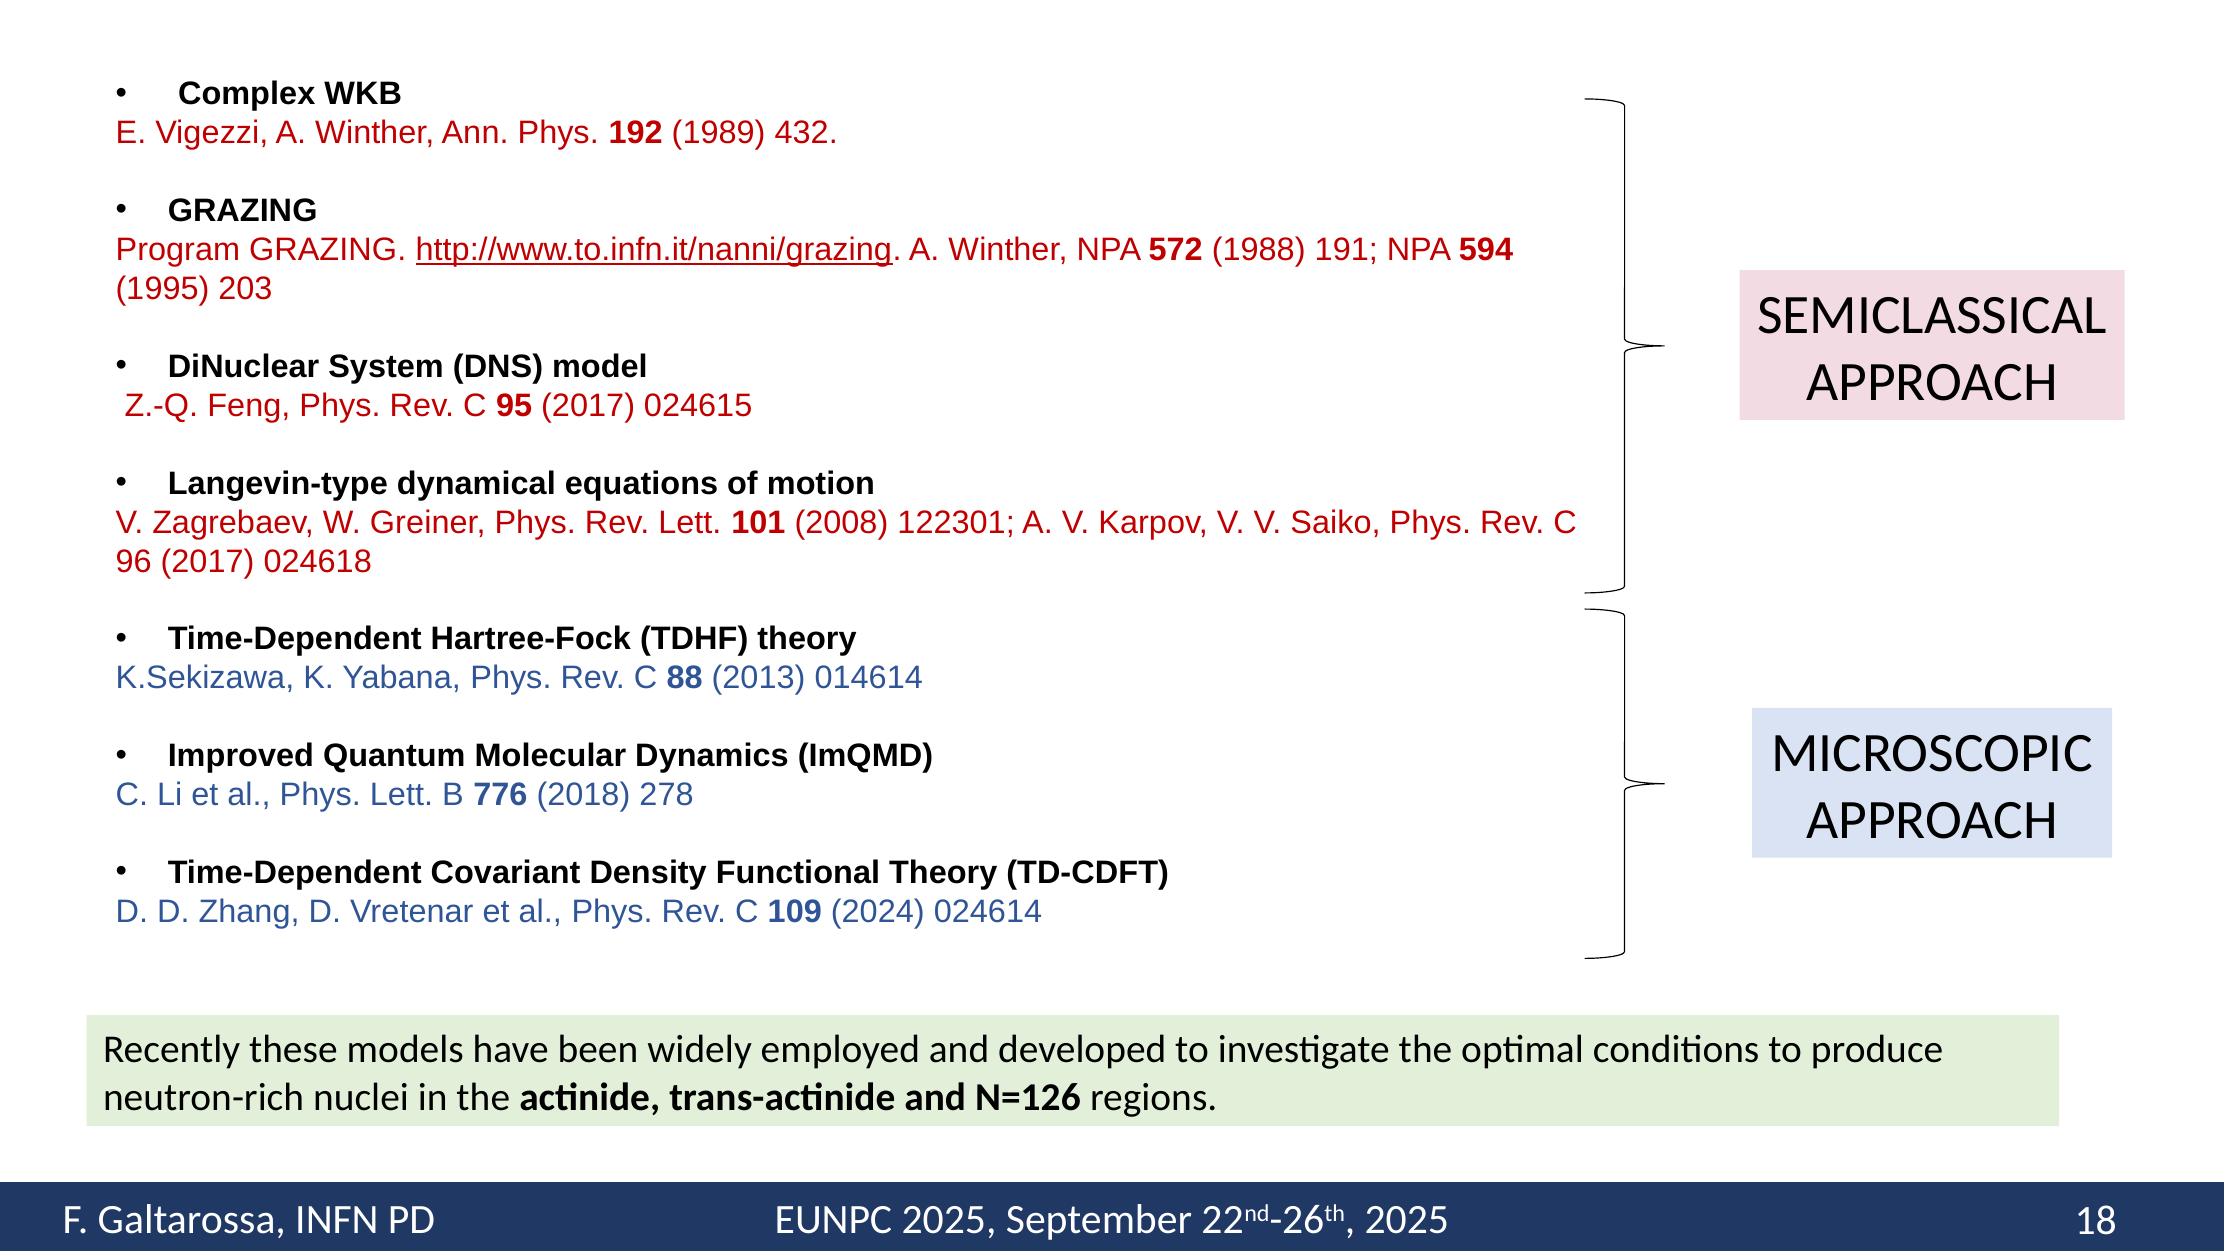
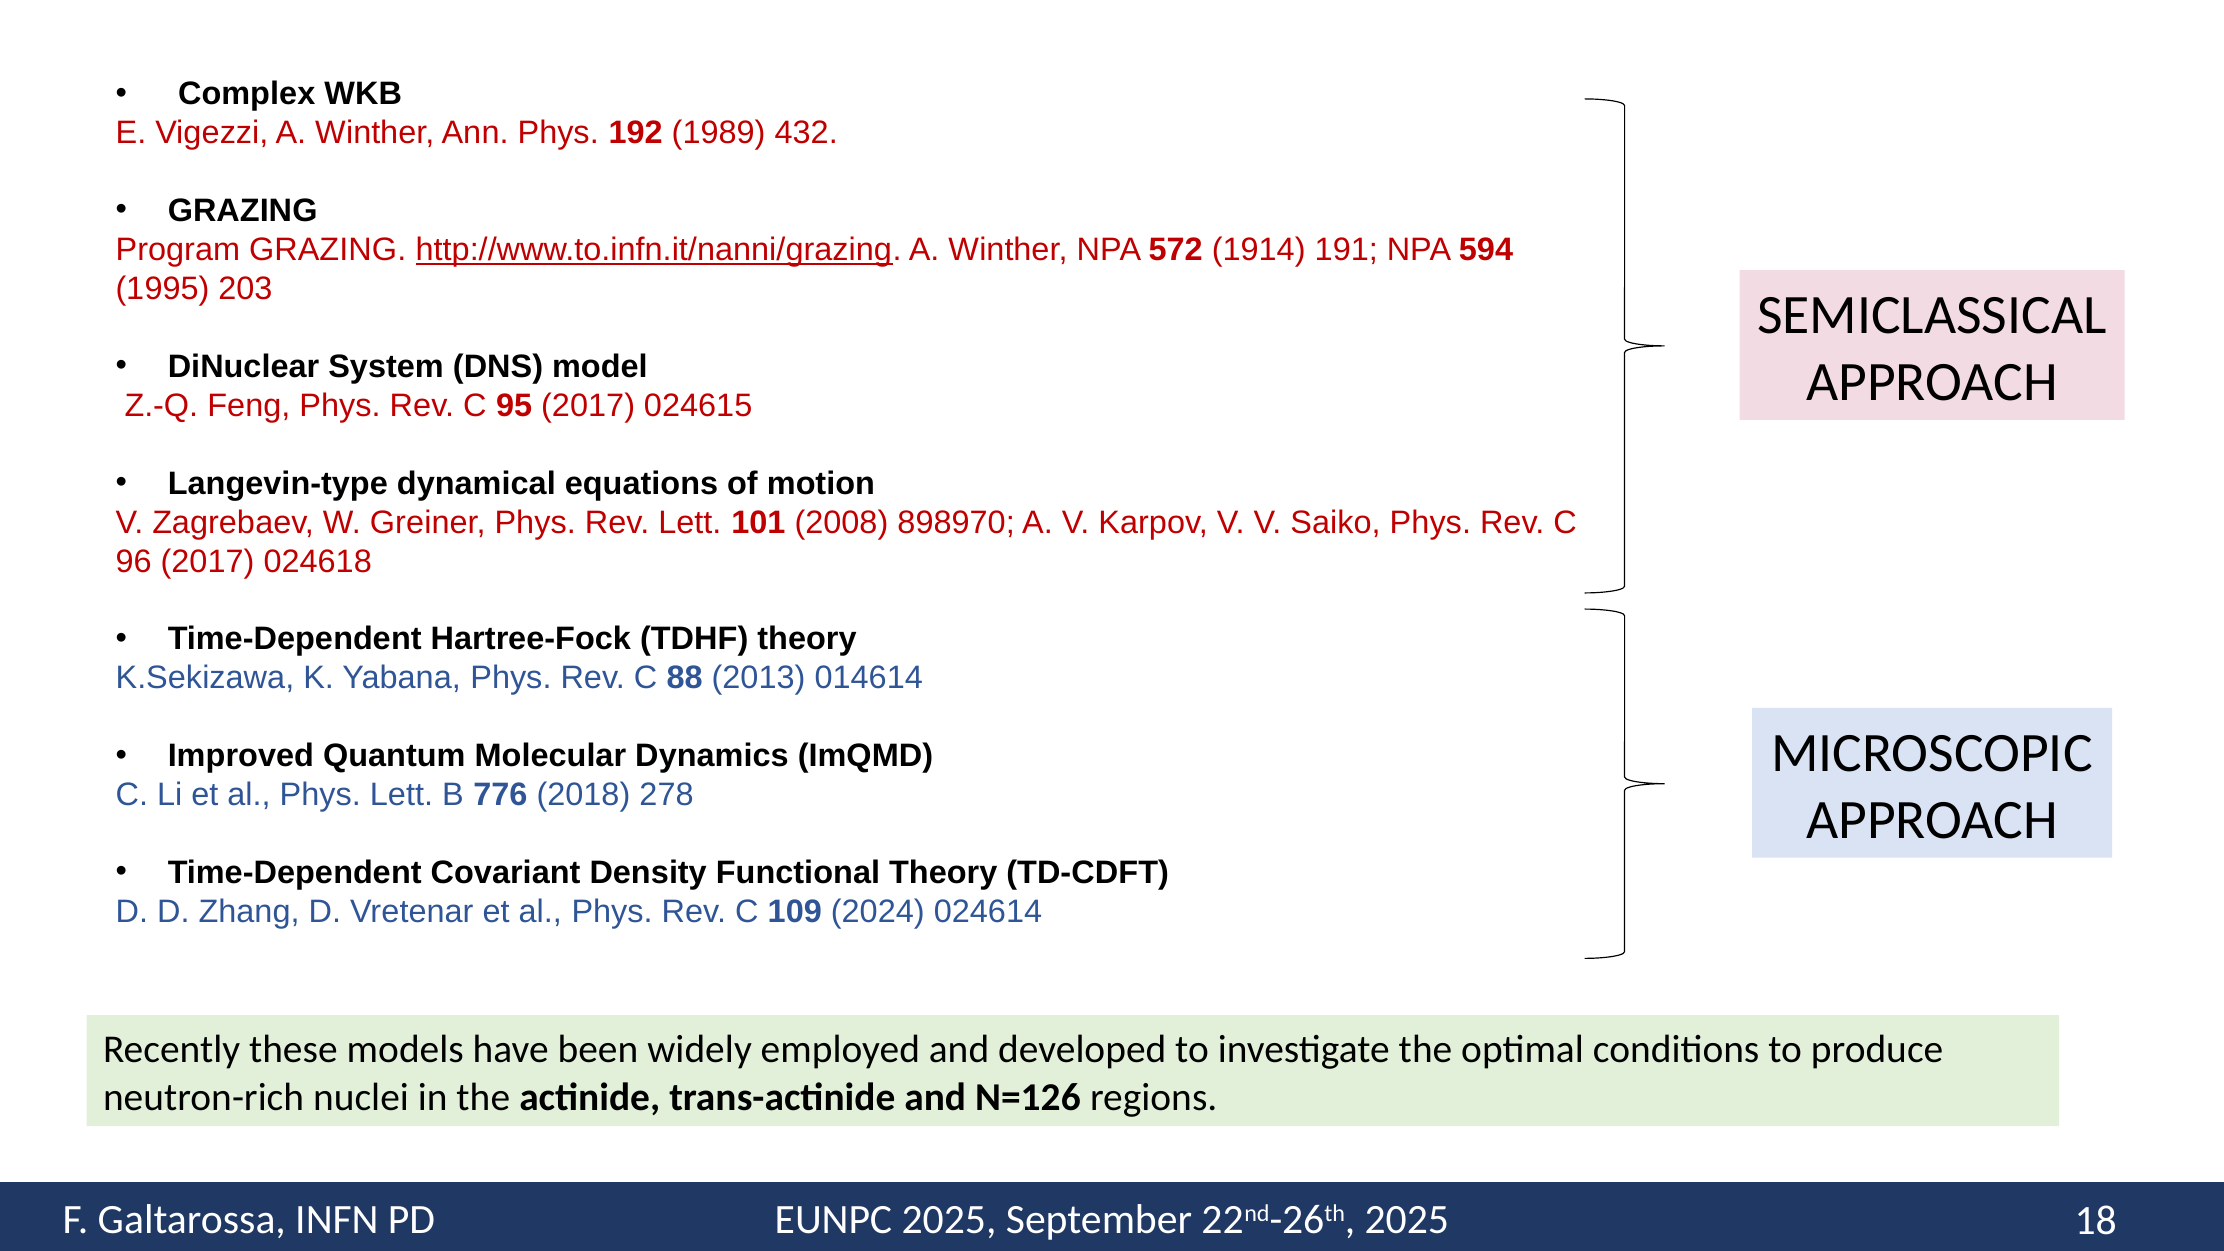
1988: 1988 -> 1914 (1259, 250)
122301: 122301 -> 898970 (956, 522)
